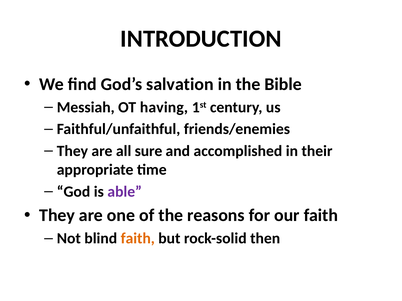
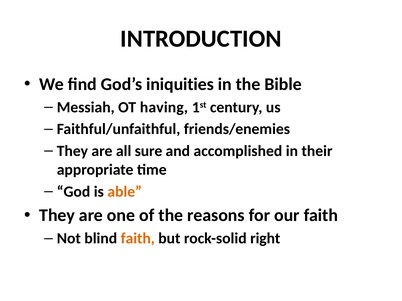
salvation: salvation -> iniquities (180, 84)
able colour: purple -> orange (125, 192)
then: then -> right (265, 239)
